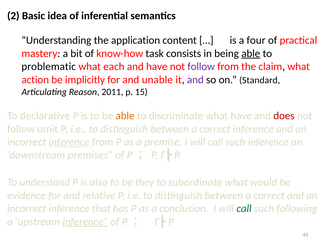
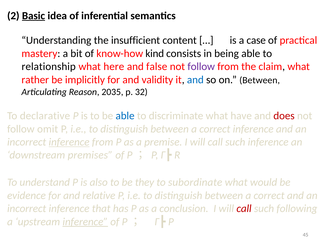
Basic underline: none -> present (34, 16)
application: application -> insufficient (136, 40)
four: four -> case (256, 40)
task: task -> kind (155, 53)
able underline: present -> none (251, 53)
problematic: problematic -> relationship (49, 67)
each: each -> here (114, 67)
and have: have -> false (157, 67)
action: action -> rather (35, 80)
unable: unable -> validity (157, 80)
and colour: purple -> blue (195, 80)
on Standard: Standard -> Between (260, 80)
2011: 2011 -> 2035 (112, 92)
15: 15 -> 32 (141, 92)
able colour: orange -> blue (125, 116)
call colour: green -> red (244, 209)
